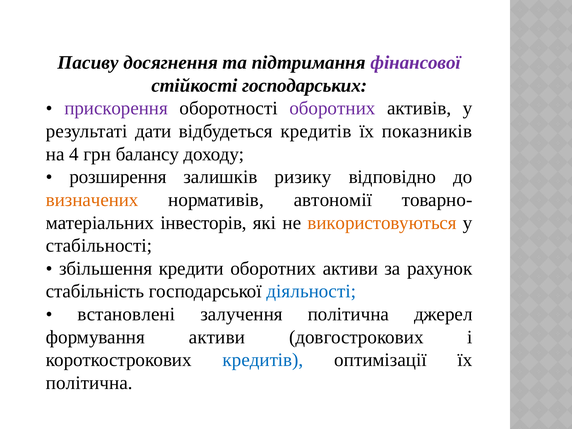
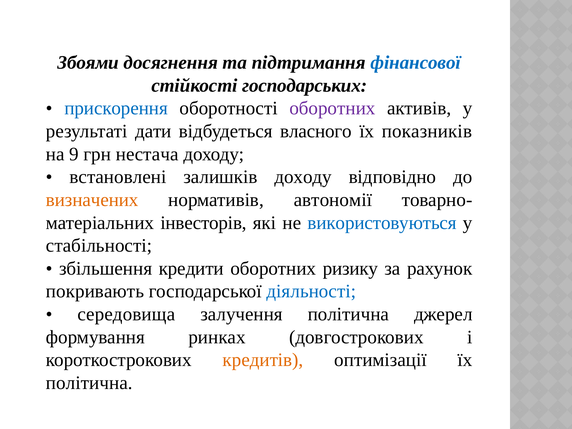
Пасиву: Пасиву -> Збоями (88, 63)
фінансової colour: purple -> blue (416, 63)
прискорення colour: purple -> blue (116, 108)
відбудеться кредитів: кредитів -> власного (316, 131)
4: 4 -> 9 (74, 154)
балансу: балансу -> нестача (147, 154)
розширення: розширення -> встановлені (118, 177)
залишків ризику: ризику -> доходу (303, 177)
використовуються colour: orange -> blue (382, 223)
оборотних активи: активи -> ризику (350, 268)
стабільність: стабільність -> покривають (95, 291)
встановлені: встановлені -> середовища (126, 314)
формування активи: активи -> ринках (217, 337)
кредитів colour: blue -> orange (263, 360)
